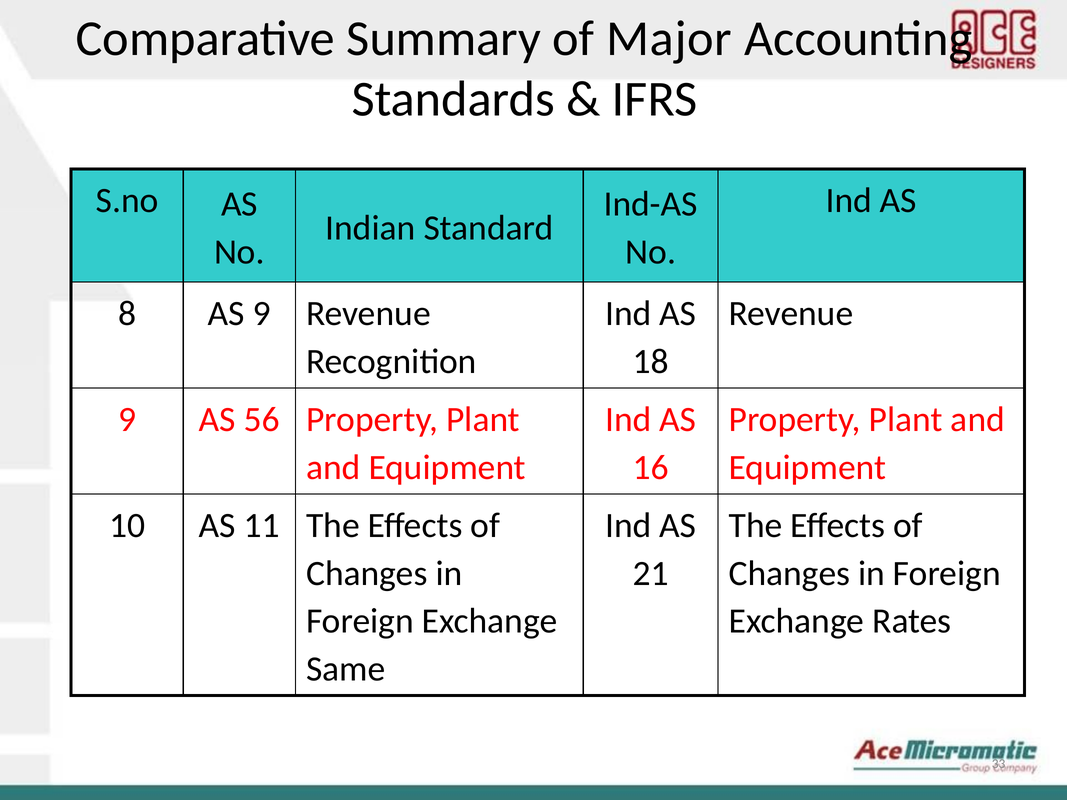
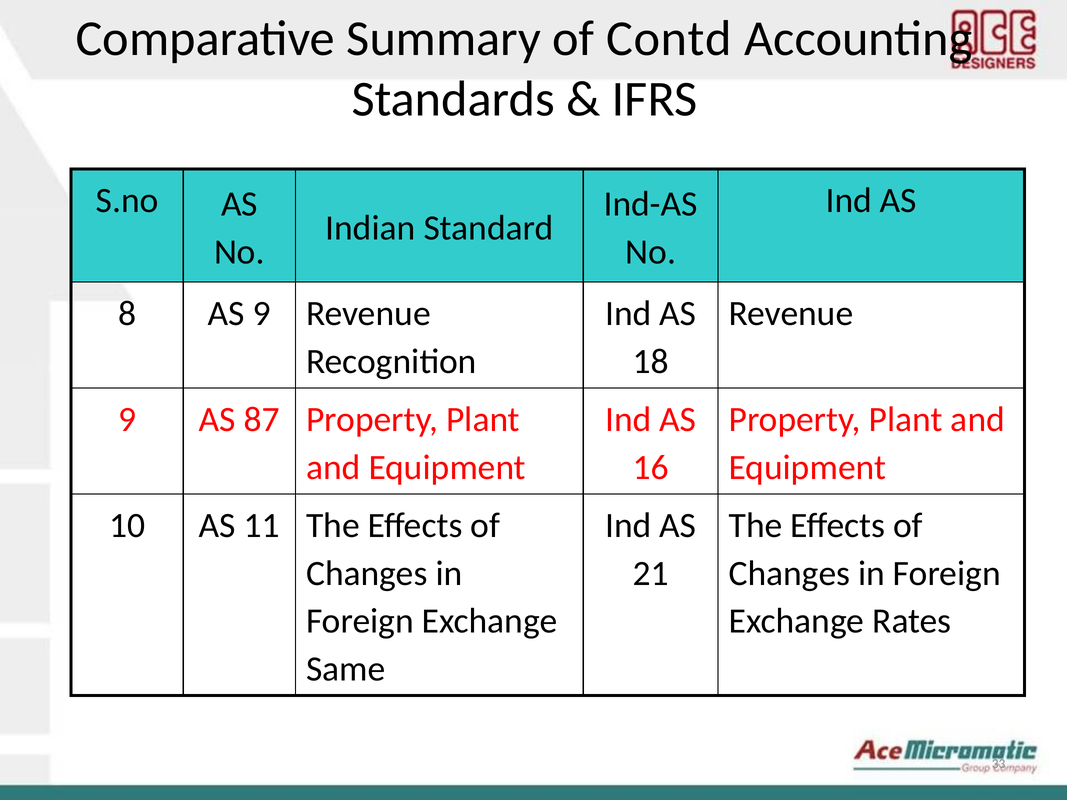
Major: Major -> Contd (669, 39)
56: 56 -> 87 (262, 420)
